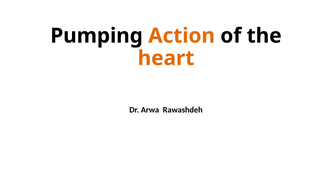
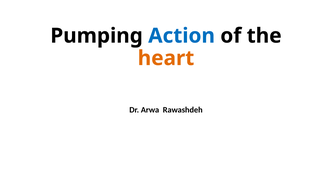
Action colour: orange -> blue (182, 36)
